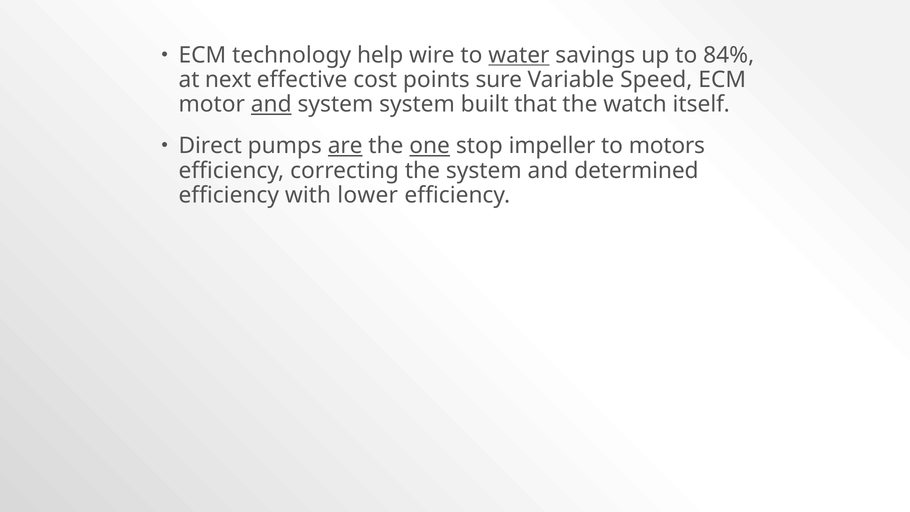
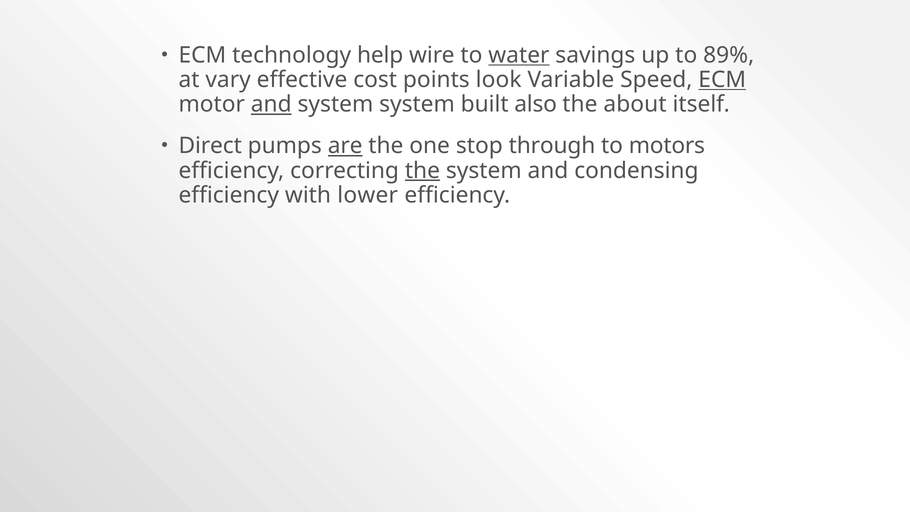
84%: 84% -> 89% (729, 55)
next: next -> vary (228, 80)
sure: sure -> look (499, 80)
ECM underline: none -> present (722, 80)
that: that -> also (536, 104)
watch: watch -> about (635, 104)
one underline: present -> none (430, 146)
impeller: impeller -> through (552, 146)
the underline: none -> present (422, 170)
determined: determined -> condensing (636, 170)
